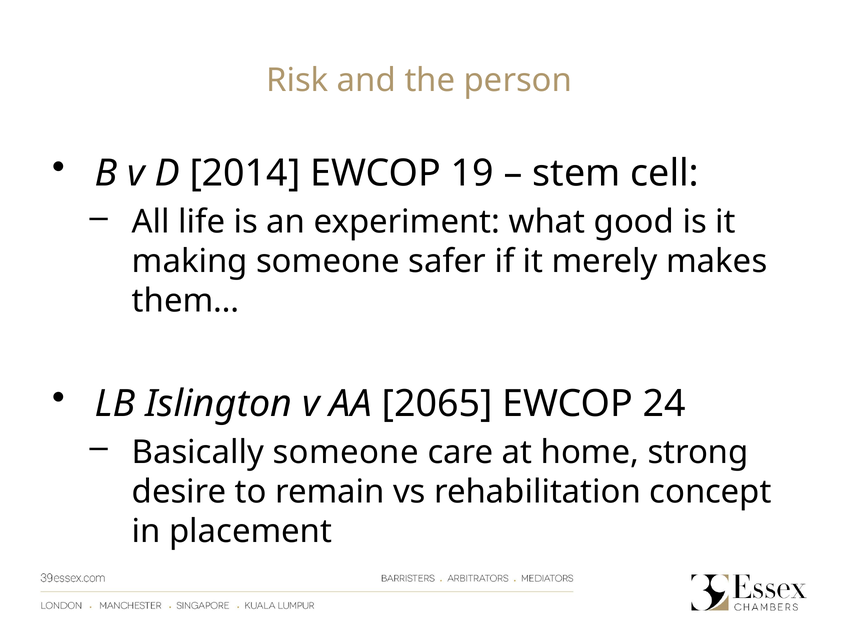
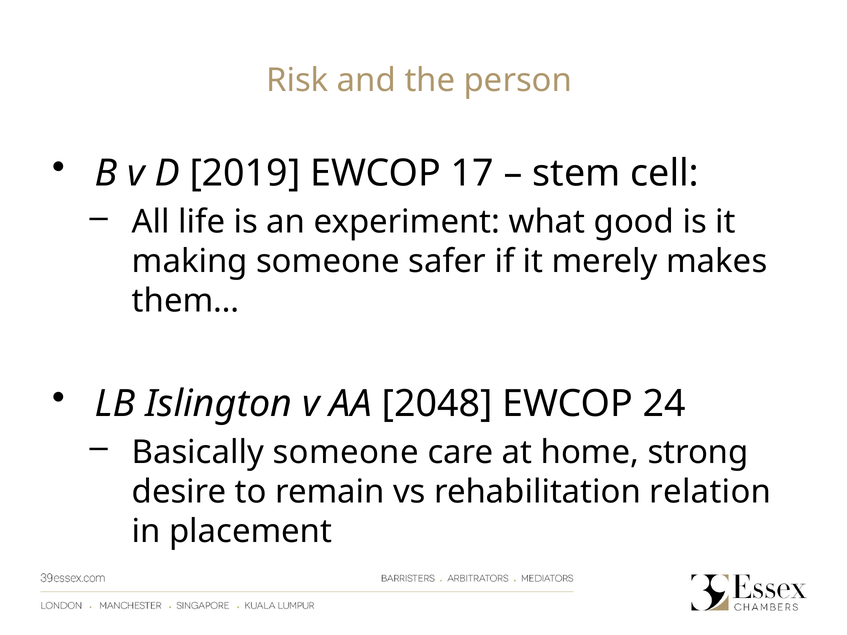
2014: 2014 -> 2019 (245, 173)
19: 19 -> 17 (472, 173)
2065: 2065 -> 2048 (437, 404)
concept: concept -> relation (710, 492)
